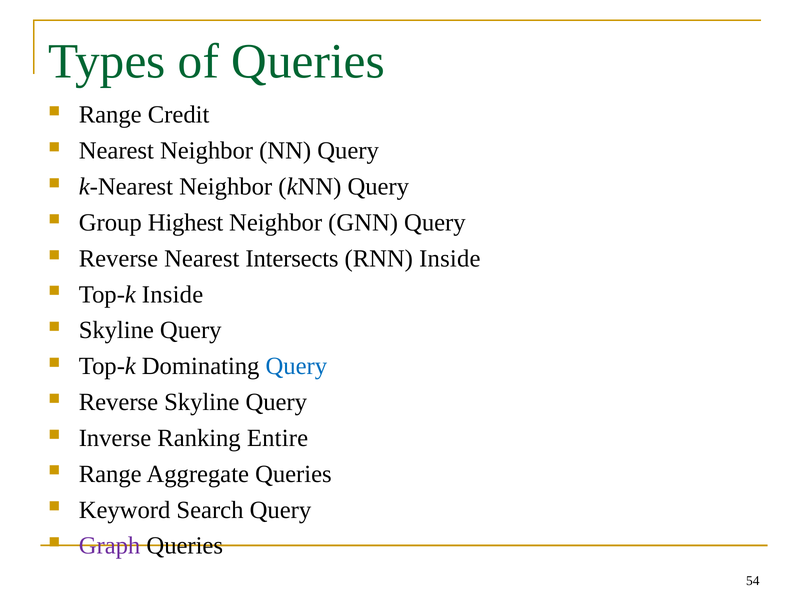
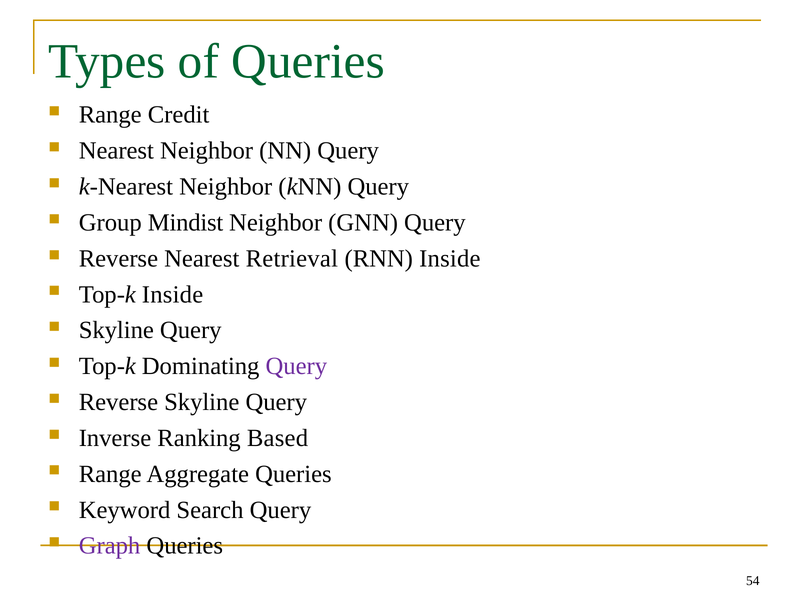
Highest: Highest -> Mindist (186, 223)
Intersects: Intersects -> Retrieval (292, 258)
Query colour: blue -> purple (296, 366)
Entire: Entire -> Based (278, 438)
